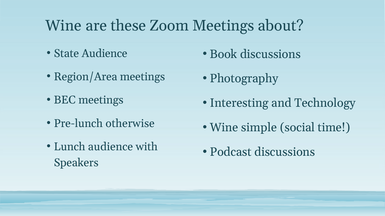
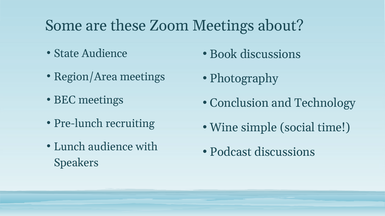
Wine: Wine -> Some (64, 26)
Interesting: Interesting -> Conclusion (239, 103)
otherwise: otherwise -> recruiting (130, 124)
